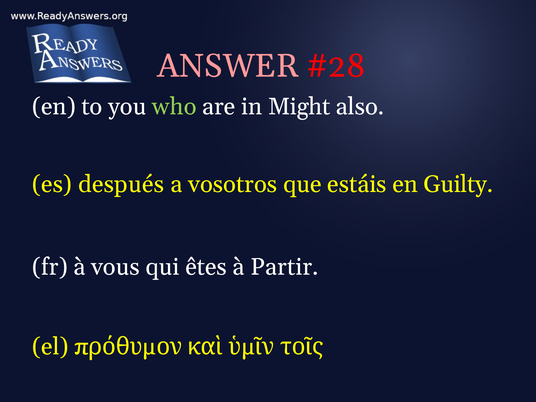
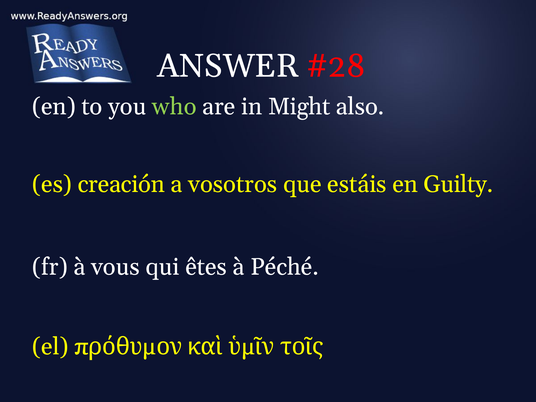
ANSWER colour: pink -> white (228, 66)
después: después -> creación (121, 184)
Partir: Partir -> Péché (285, 267)
